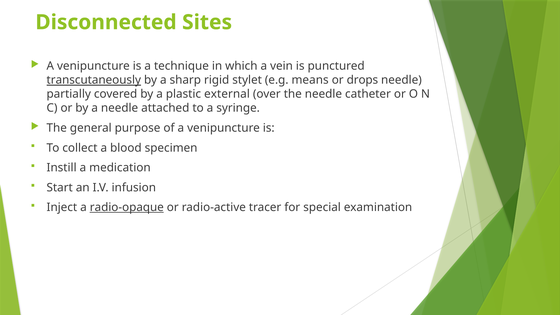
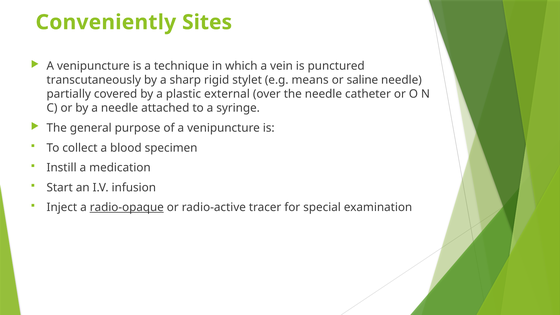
Disconnected: Disconnected -> Conveniently (106, 22)
transcutaneously underline: present -> none (94, 80)
drops: drops -> saline (362, 80)
